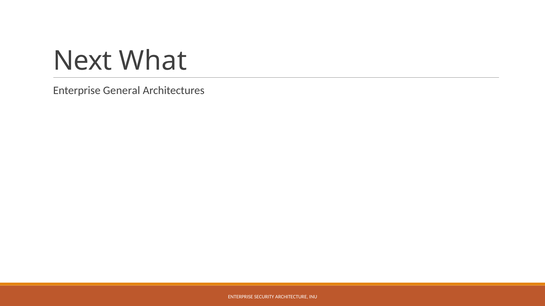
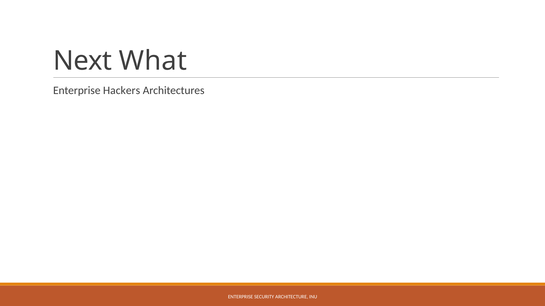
General: General -> Hackers (122, 91)
